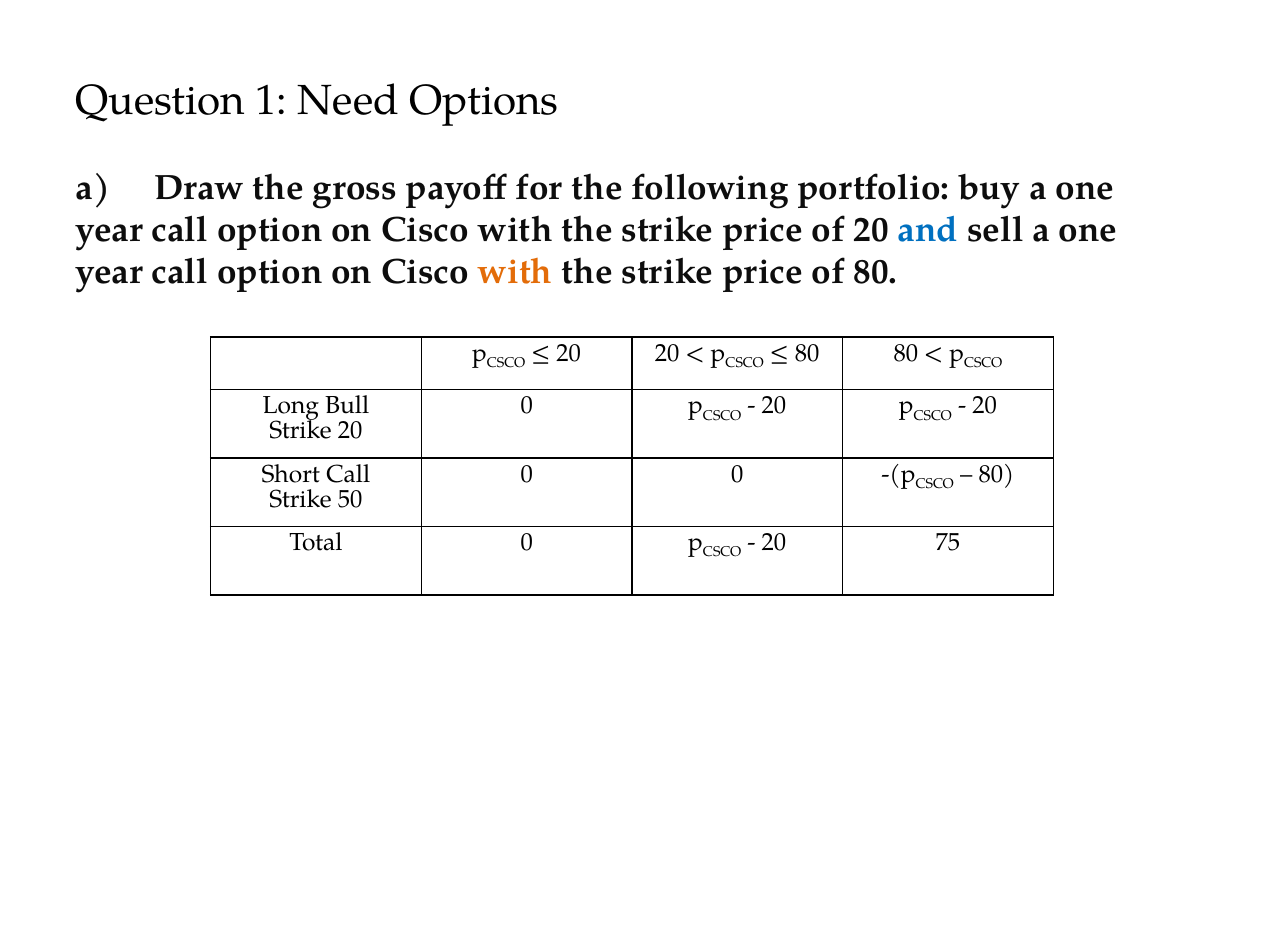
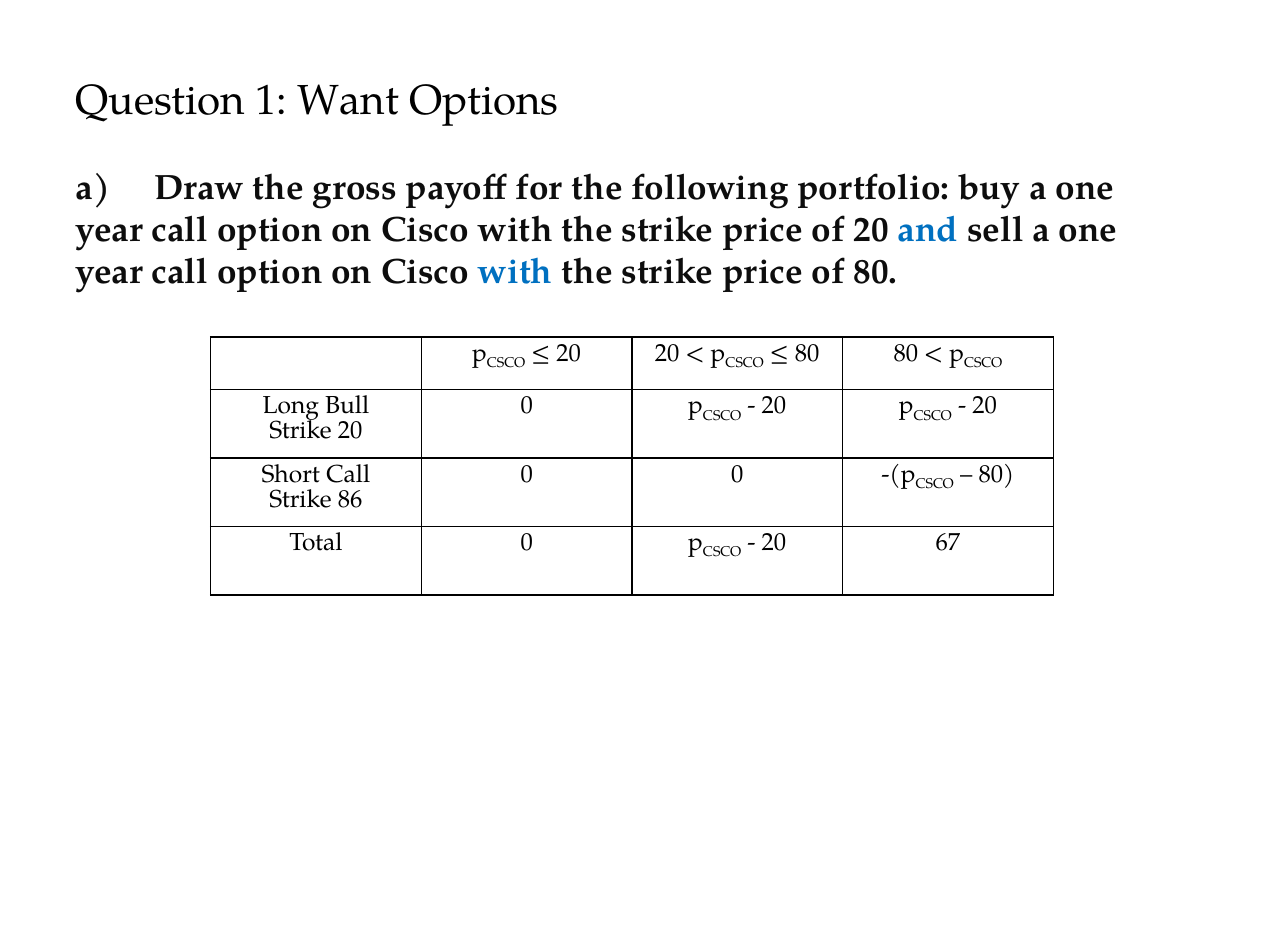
Need: Need -> Want (348, 101)
with colour: orange -> blue (515, 272)
50: 50 -> 86 (350, 499)
75: 75 -> 67 (948, 543)
